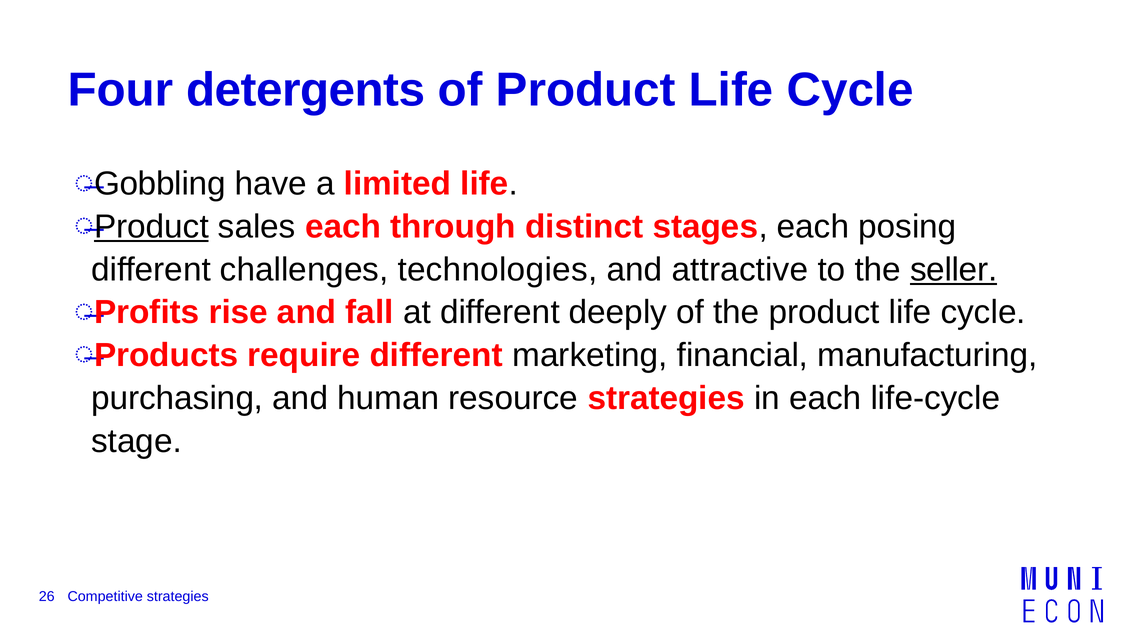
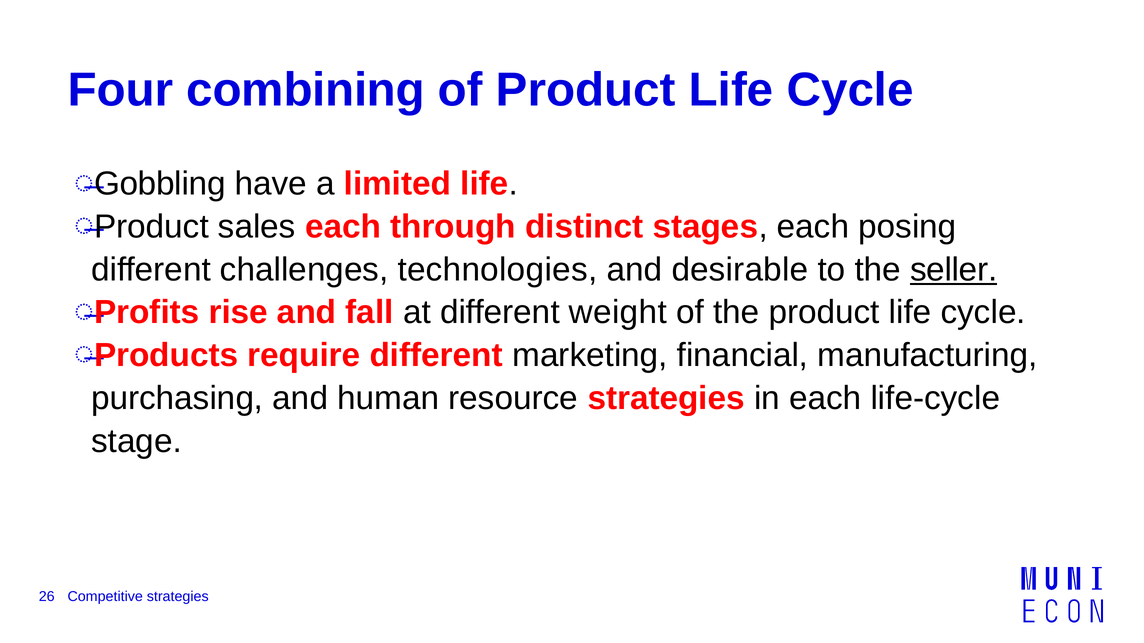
detergents: detergents -> combining (306, 90)
Product underline: present -> none (151, 227)
attractive: attractive -> desirable (740, 270)
deeply: deeply -> weight (618, 313)
